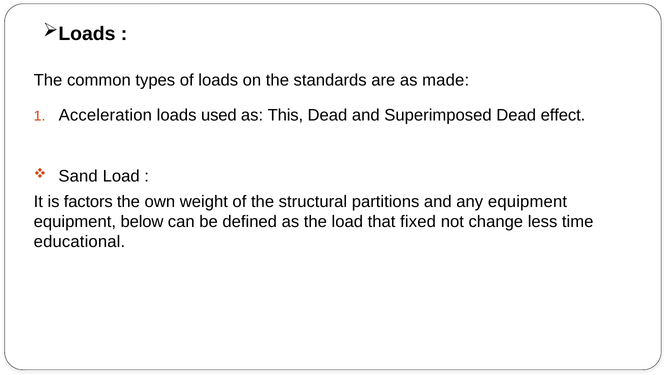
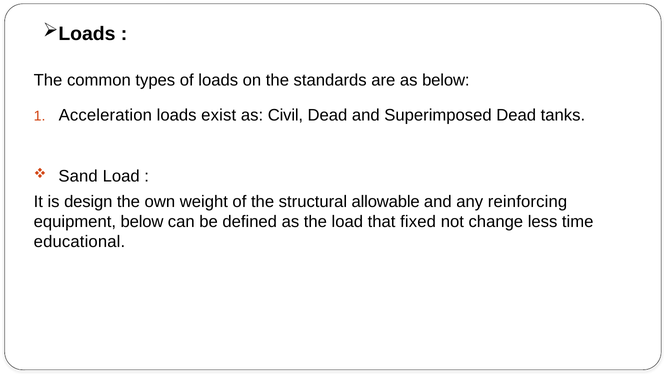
as made: made -> below (446, 80)
used: used -> exist (219, 115)
This: This -> Civil (285, 115)
effect: effect -> tanks (563, 115)
factors: factors -> design (88, 201)
partitions: partitions -> allowable (386, 201)
any equipment: equipment -> reinforcing (528, 201)
